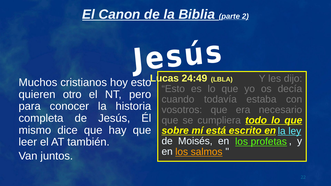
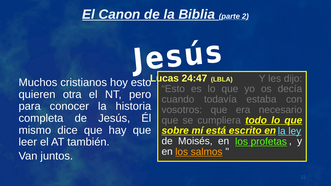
24:49: 24:49 -> 24:47 (194, 78)
otro: otro -> otra (72, 95)
